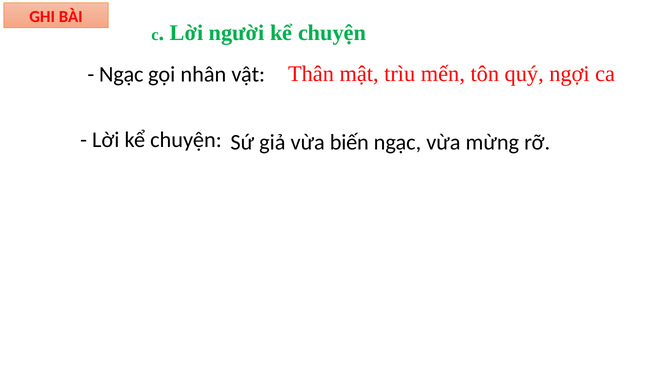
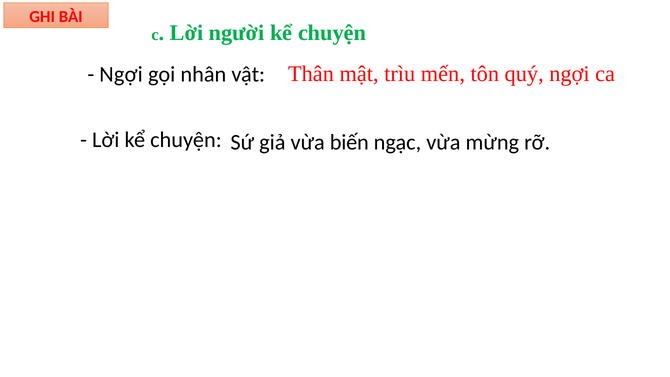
Ngạc: Ngạc -> Ngợi (121, 74)
